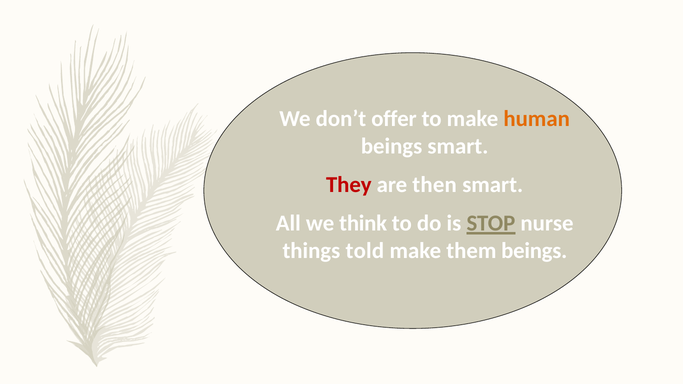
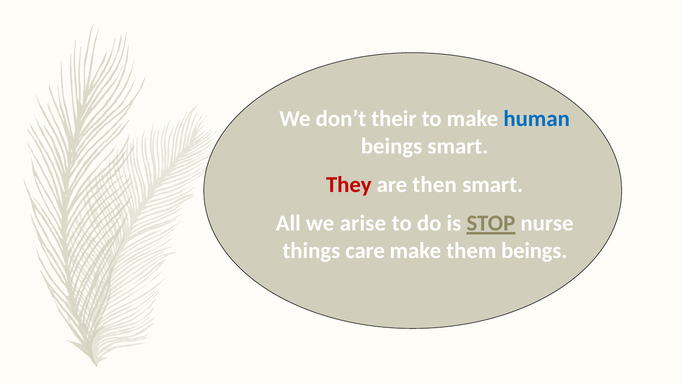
offer: offer -> their (394, 119)
human colour: orange -> blue (537, 119)
think: think -> arise (363, 224)
told: told -> care (365, 251)
